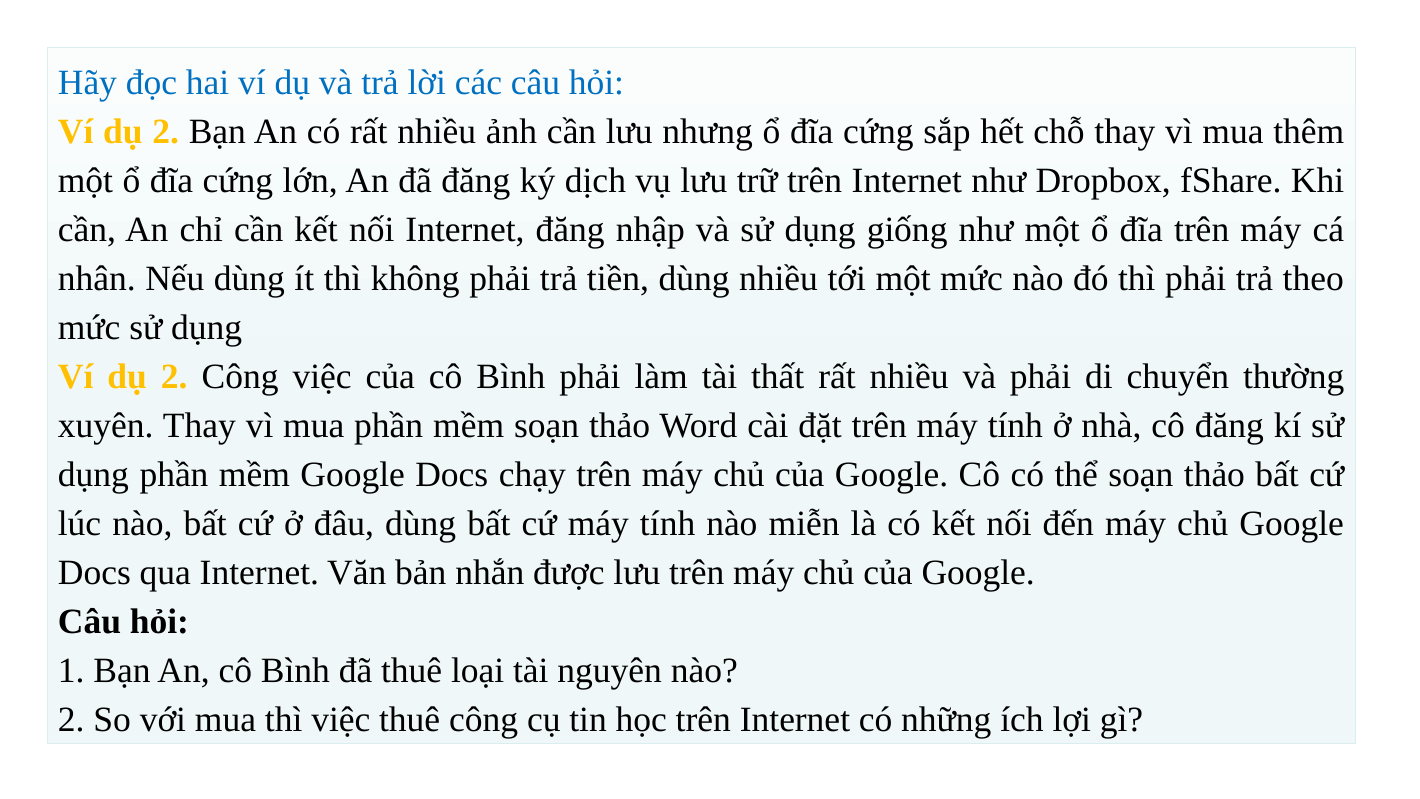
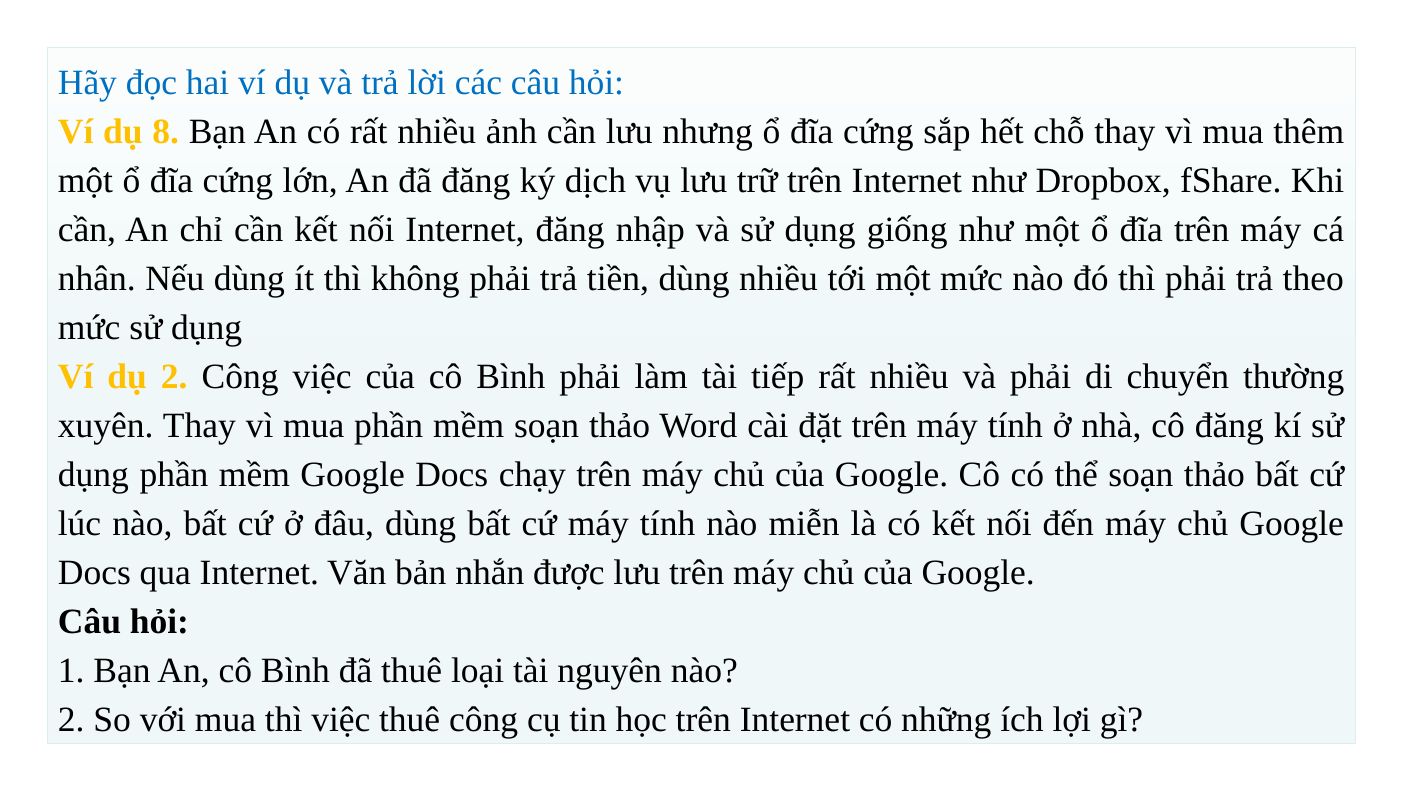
2: 2 -> 8 (166, 131)
thất: thất -> tiếp (778, 376)
